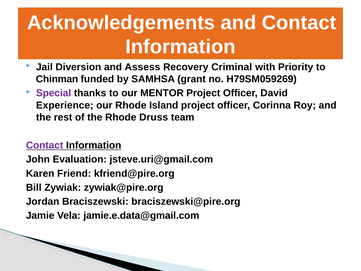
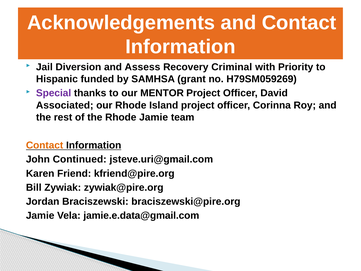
Chinman: Chinman -> Hispanic (57, 79)
Experience: Experience -> Associated (65, 105)
Rhode Druss: Druss -> Jamie (154, 117)
Contact colour: purple -> orange (45, 145)
Evaluation: Evaluation -> Continued (80, 159)
